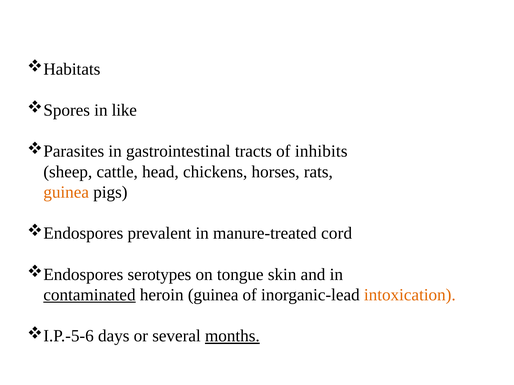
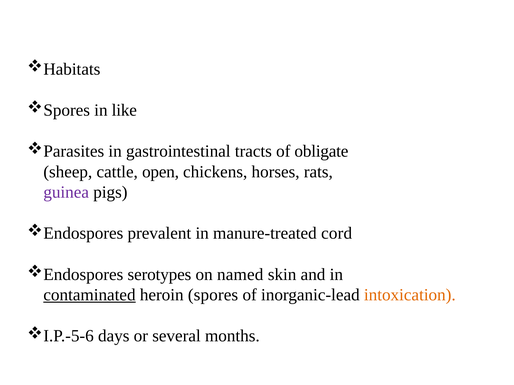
inhibits: inhibits -> obligate (321, 151)
head: head -> open (161, 172)
guinea colour: orange -> purple (66, 192)
tongue: tongue -> named (240, 275)
heroin guinea: guinea -> spores (213, 295)
months underline: present -> none (232, 336)
